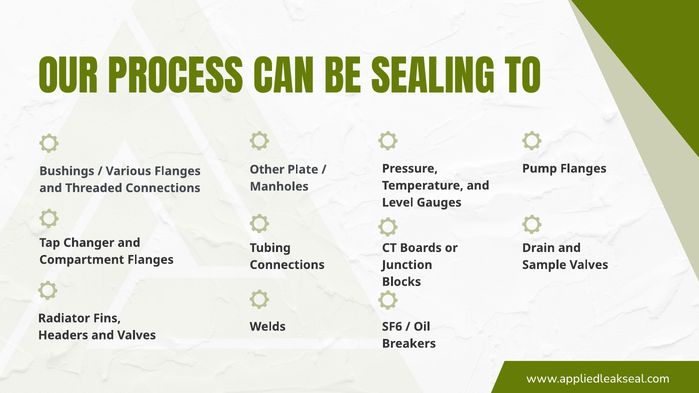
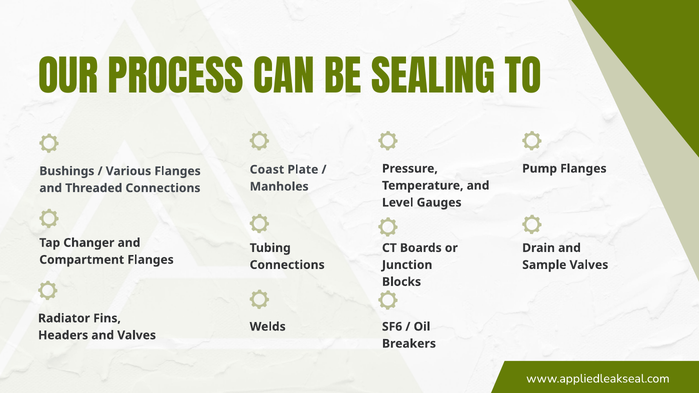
Other: Other -> Coast (267, 170)
